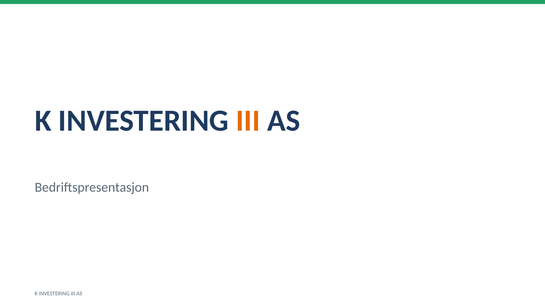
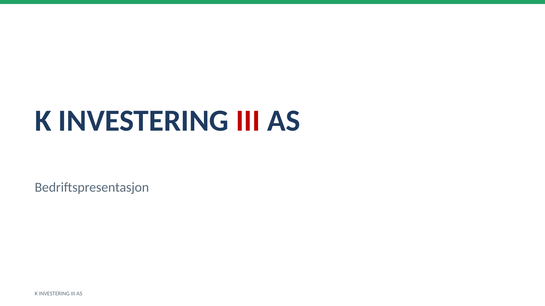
III colour: orange -> red (248, 121)
